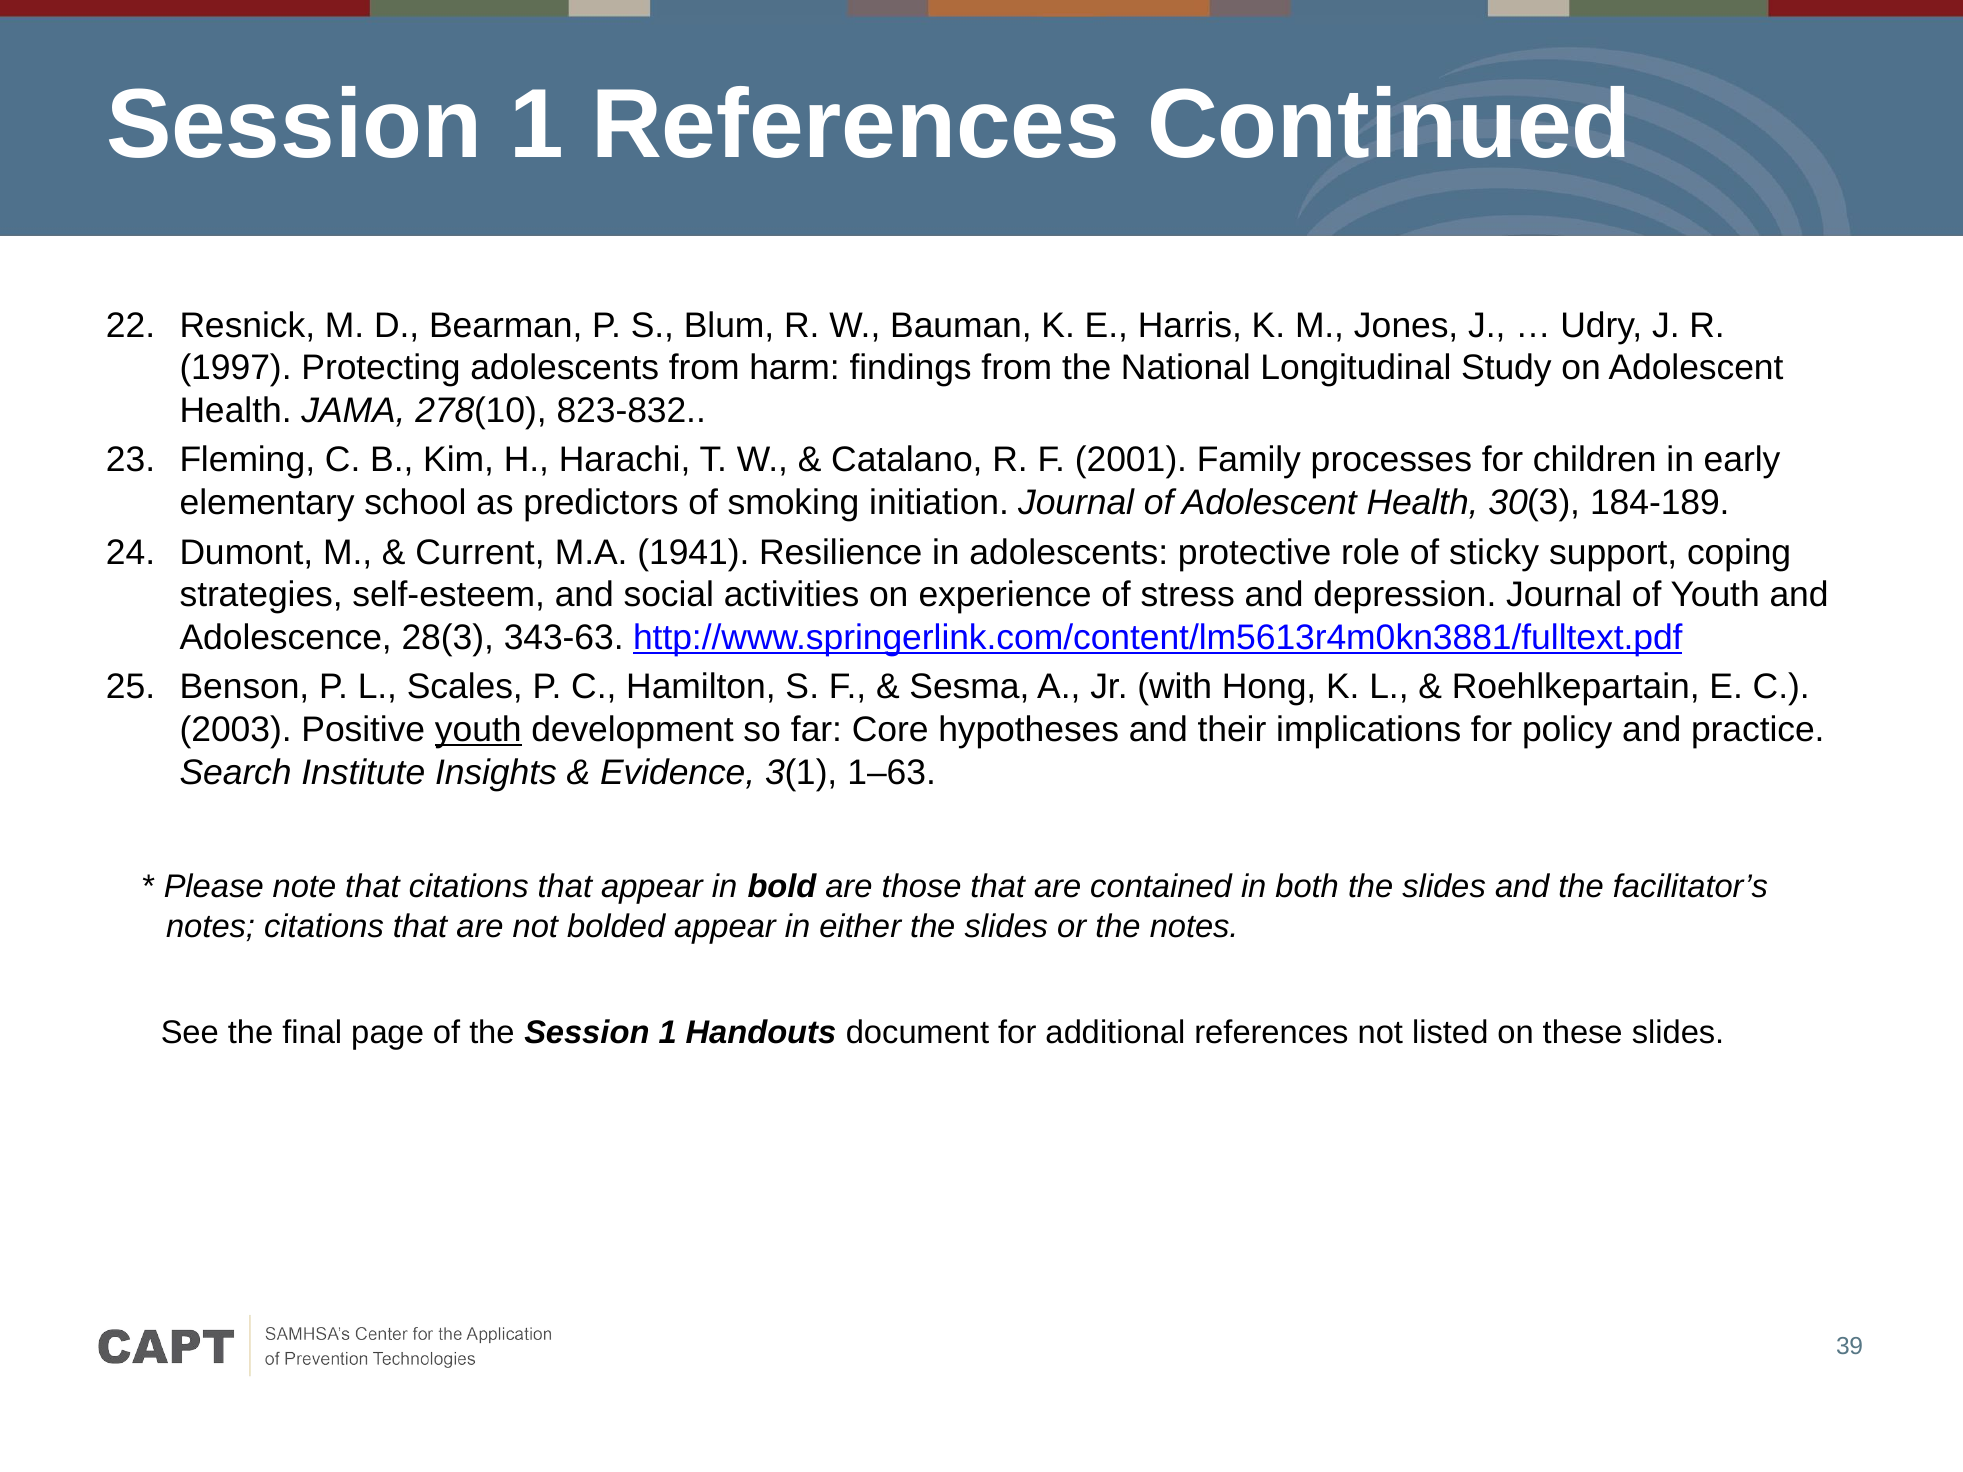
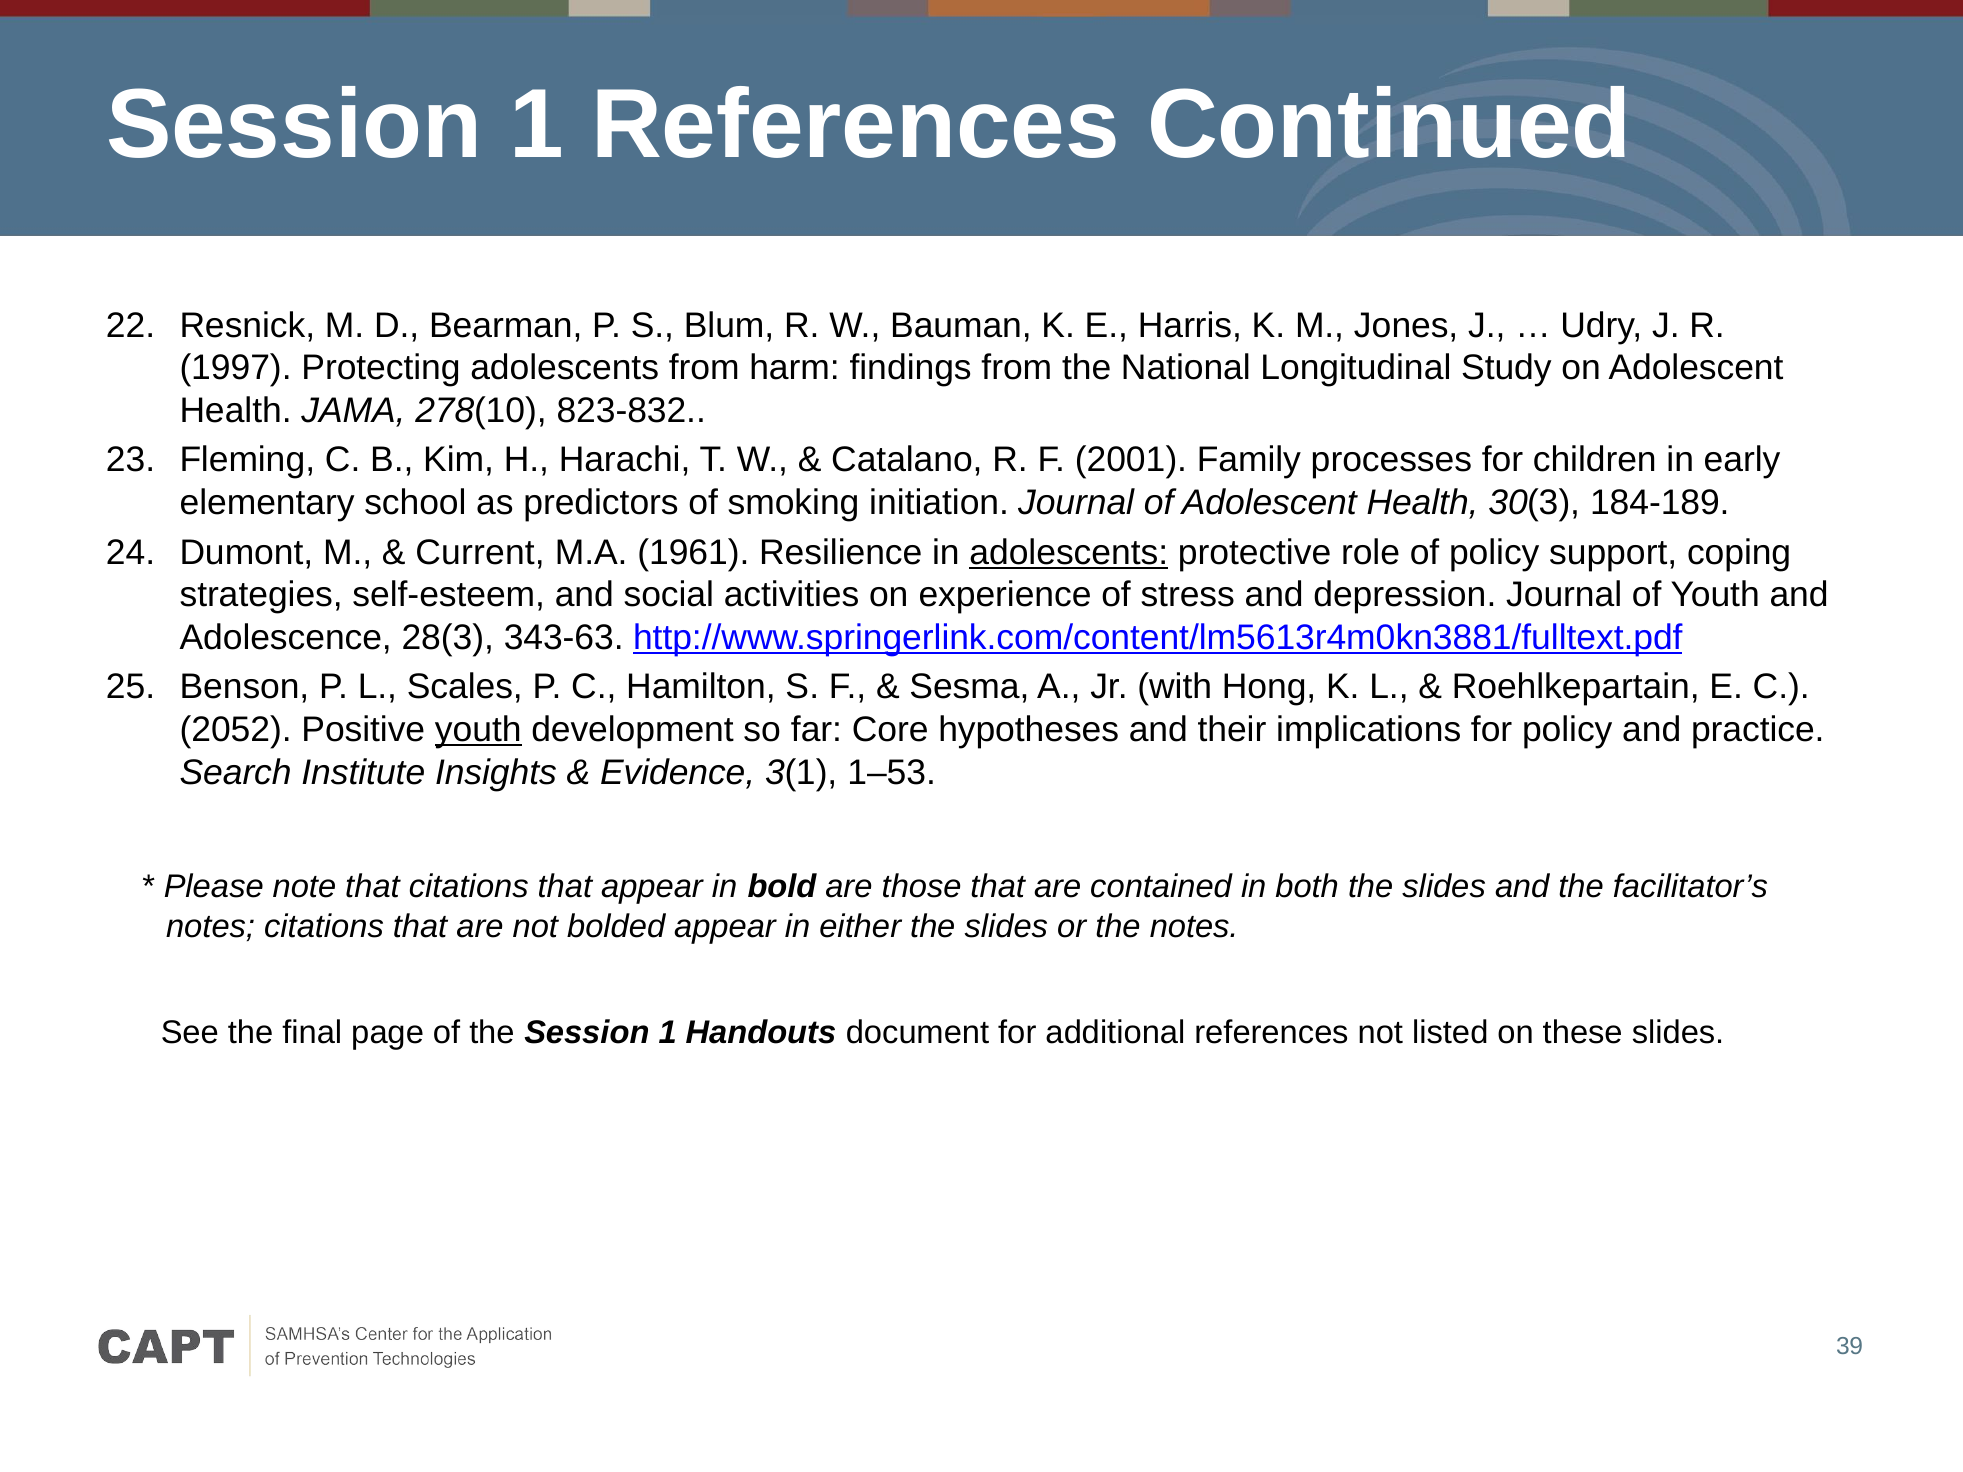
1941: 1941 -> 1961 (693, 553)
adolescents underline: none -> present (1069, 553)
of sticky: sticky -> policy (1494, 553)
2003: 2003 -> 2052 (236, 730)
1–63: 1–63 -> 1–53 (892, 773)
